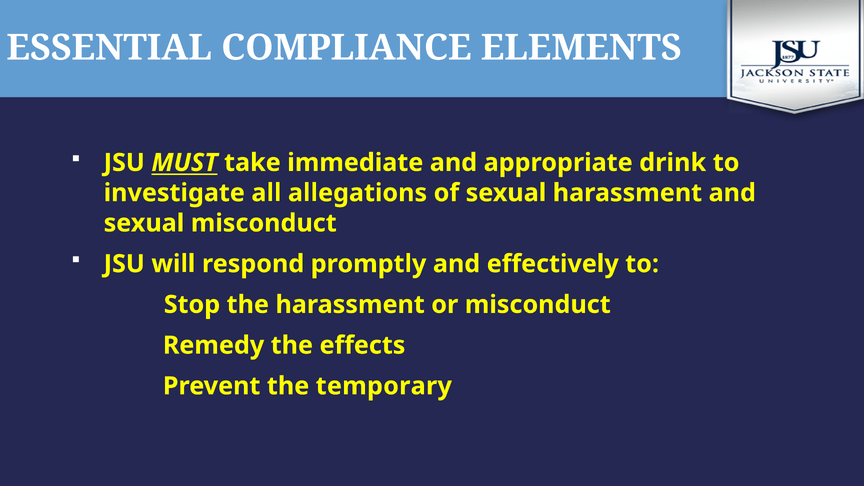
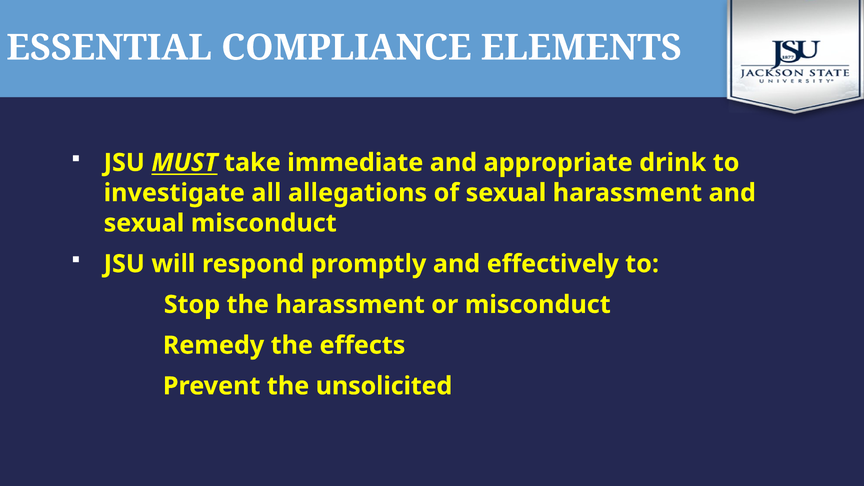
temporary: temporary -> unsolicited (384, 386)
